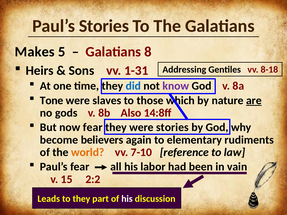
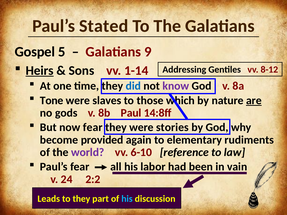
Paul’s Stories: Stories -> Stated (104, 26)
Makes: Makes -> Gospel (35, 52)
8: 8 -> 9 (148, 52)
Heirs underline: none -> present (40, 71)
1-31: 1-31 -> 1-14 (136, 71)
8-18: 8-18 -> 8-12 (269, 70)
Also: Also -> Paul (131, 113)
believers: believers -> provided (102, 140)
world colour: orange -> purple (88, 152)
7-10: 7-10 -> 6-10 (141, 152)
15: 15 -> 24 (67, 179)
his colour: white -> light blue (127, 199)
